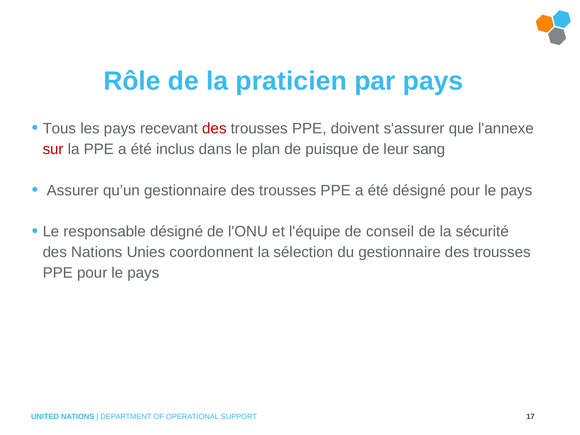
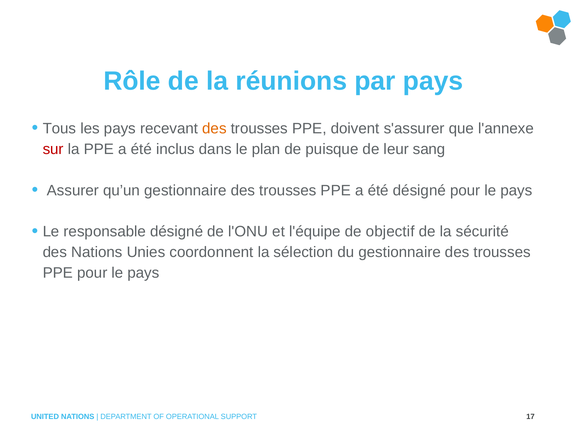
praticien: praticien -> réunions (291, 81)
des colour: red -> orange (214, 128)
conseil: conseil -> objectif (390, 232)
